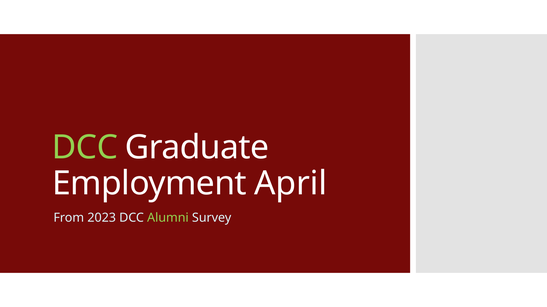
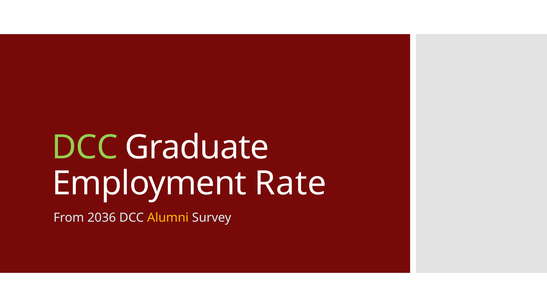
April: April -> Rate (291, 184)
2023: 2023 -> 2036 (102, 218)
Alumni colour: light green -> yellow (168, 218)
